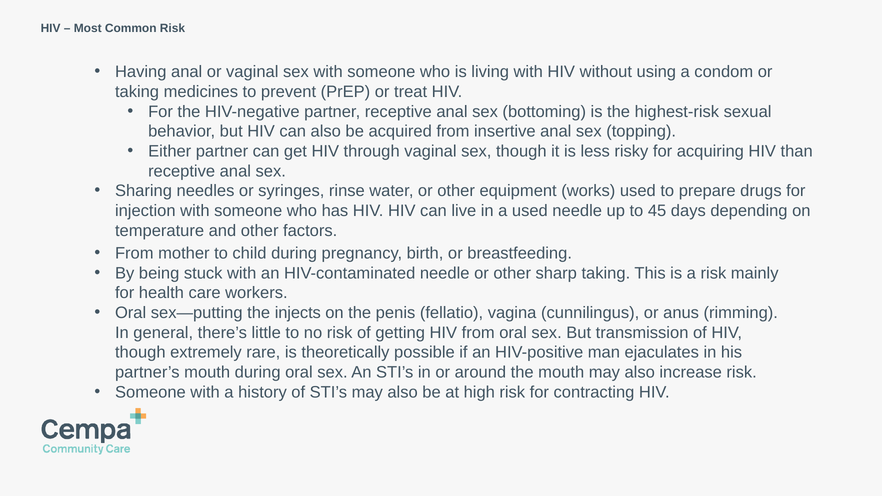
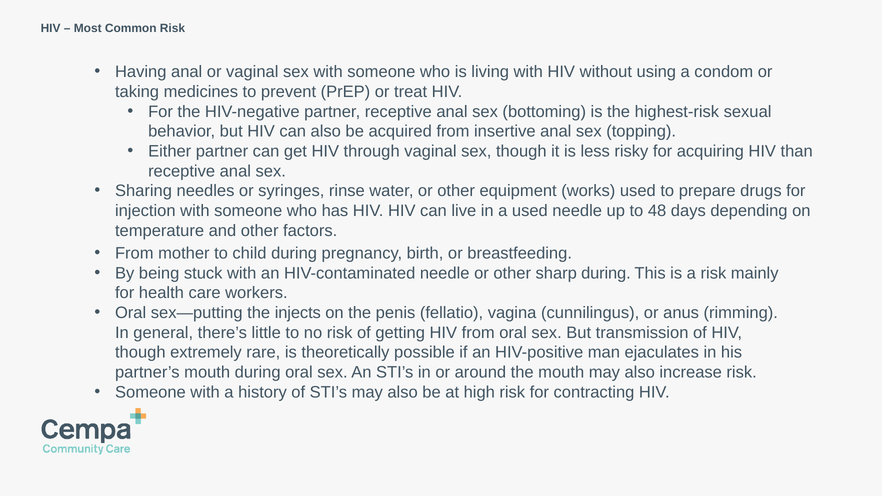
45: 45 -> 48 (657, 211)
sharp taking: taking -> during (606, 273)
